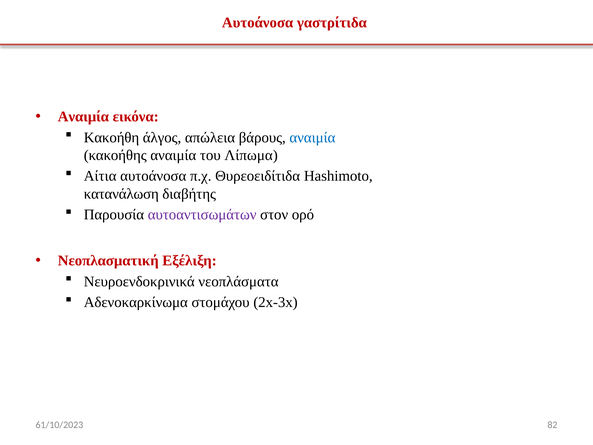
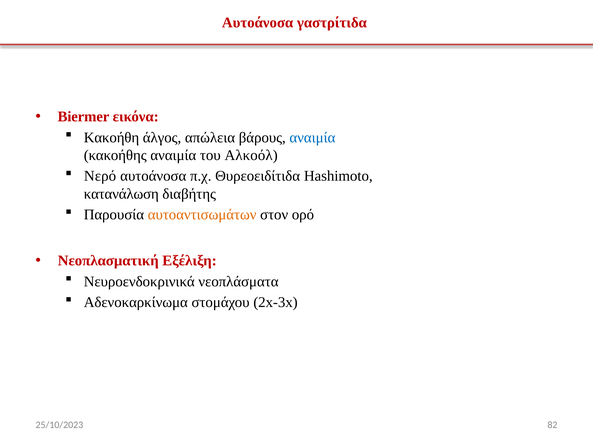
Αναιμία: Αναιμία -> Biermer (83, 117)
Λίπωμα: Λίπωμα -> Αλκοόλ (251, 155)
Αίτια: Αίτια -> Νερό (100, 176)
αυτοαντισωμάτων colour: purple -> orange (202, 215)
61/10/2023: 61/10/2023 -> 25/10/2023 (59, 425)
